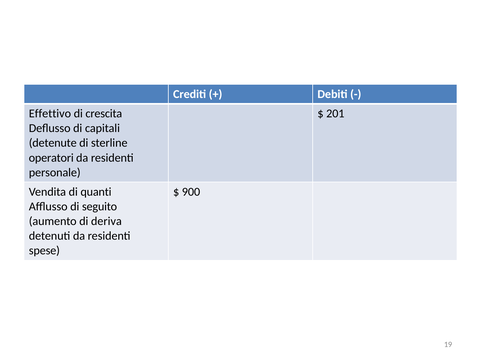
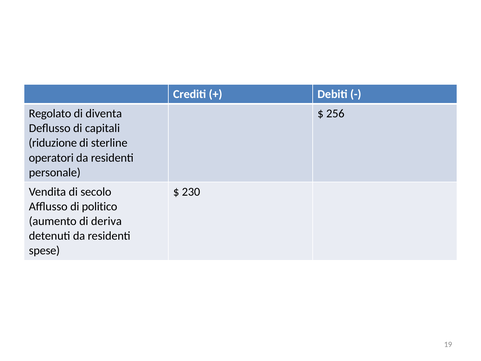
Effettivo: Effettivo -> Regolato (50, 114)
crescita: crescita -> diventa (104, 114)
201: 201 -> 256 (335, 114)
detenute: detenute -> riduzione (53, 143)
quanti: quanti -> secolo (96, 192)
900: 900 -> 230 (191, 192)
seguito: seguito -> politico (100, 206)
